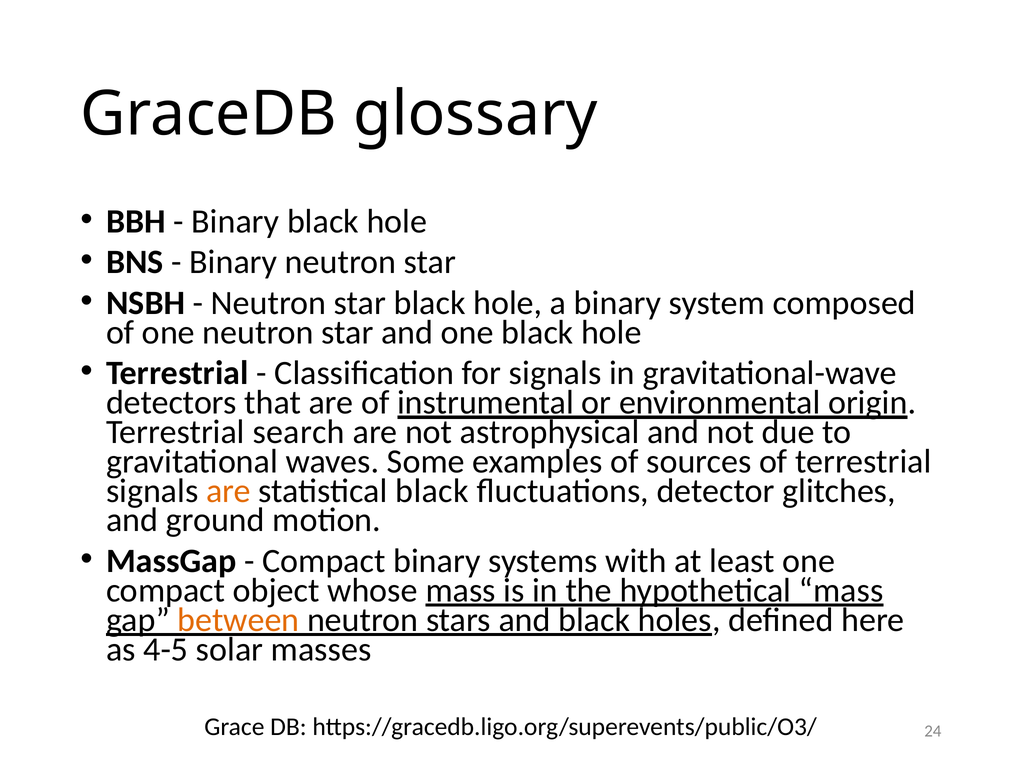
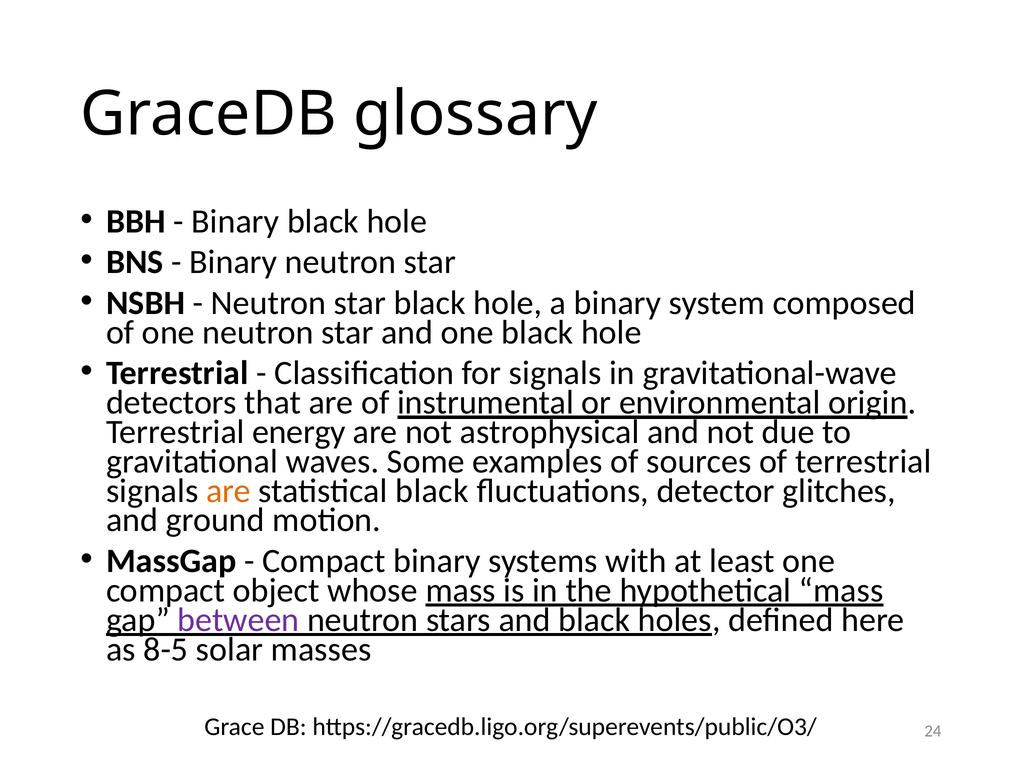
search: search -> energy (299, 432)
between colour: orange -> purple (238, 620)
4-5: 4-5 -> 8-5 (166, 650)
